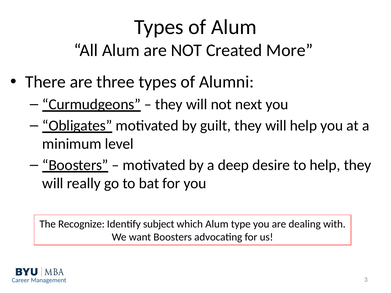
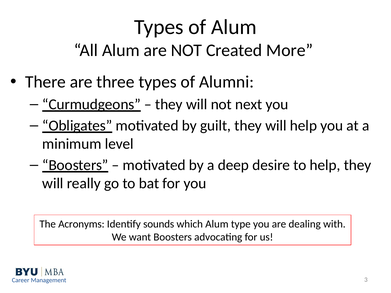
Recognize: Recognize -> Acronyms (81, 224)
subject: subject -> sounds (159, 224)
